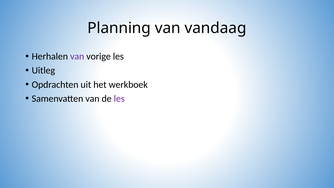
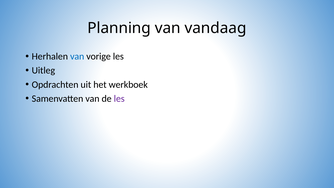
van colour: purple -> blue (77, 56)
